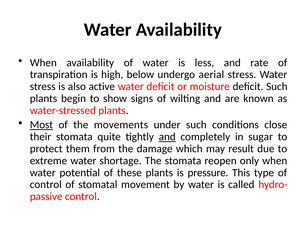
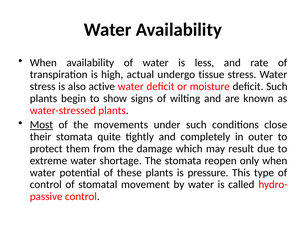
below: below -> actual (140, 74)
aerial: aerial -> tissue (211, 74)
and underline: present -> none (167, 136)
sugar: sugar -> outer (261, 136)
